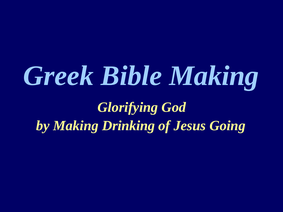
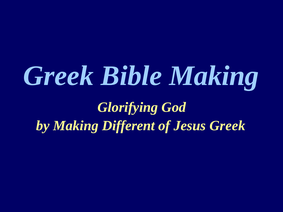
Drinking: Drinking -> Different (129, 126)
Jesus Going: Going -> Greek (227, 126)
